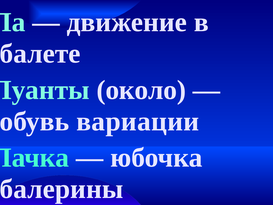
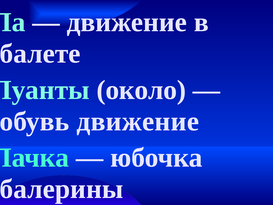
вариации: вариации -> движение (138, 121)
